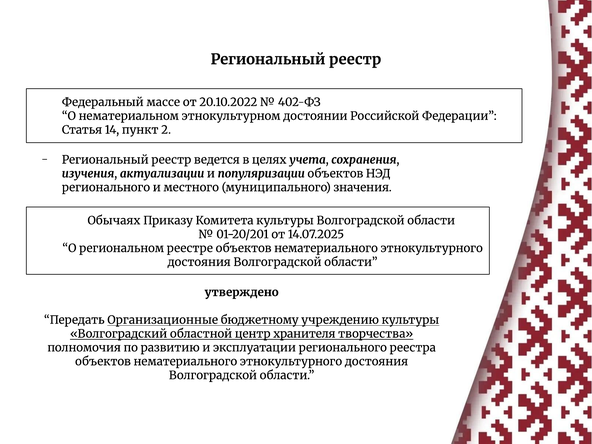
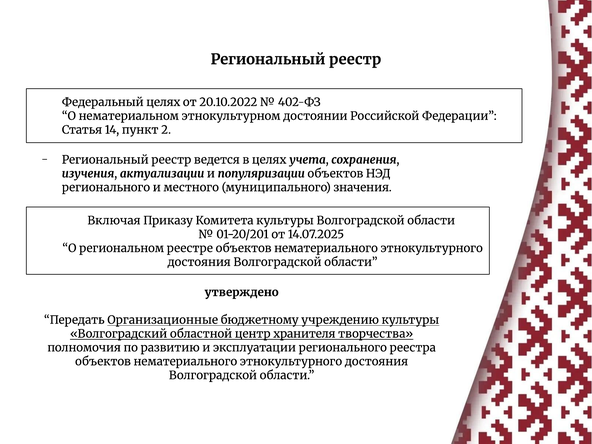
Федеральный массе: массе -> целях (163, 102)
Обычаях: Обычаях -> Включая (114, 221)
